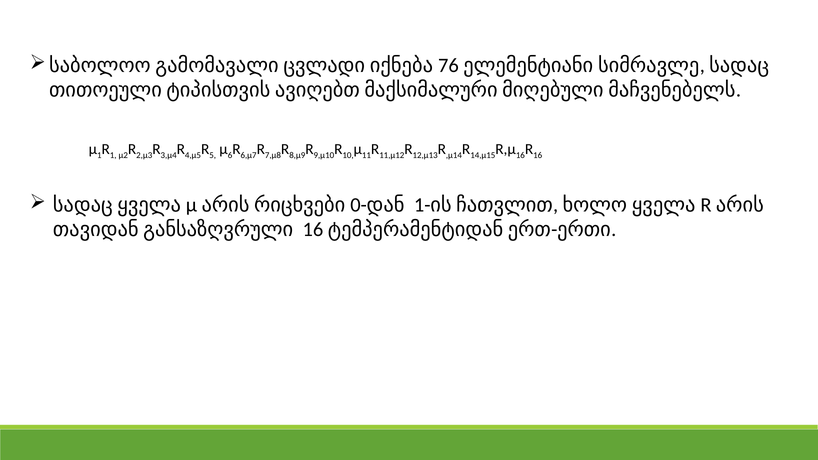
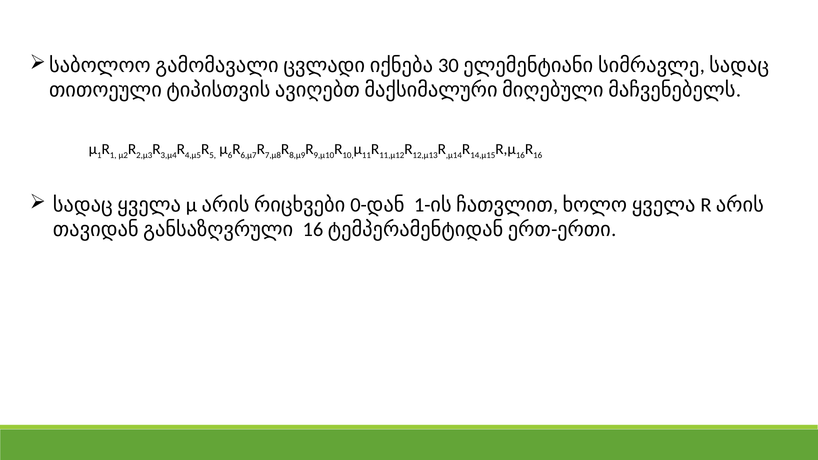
76: 76 -> 30 (448, 66)
